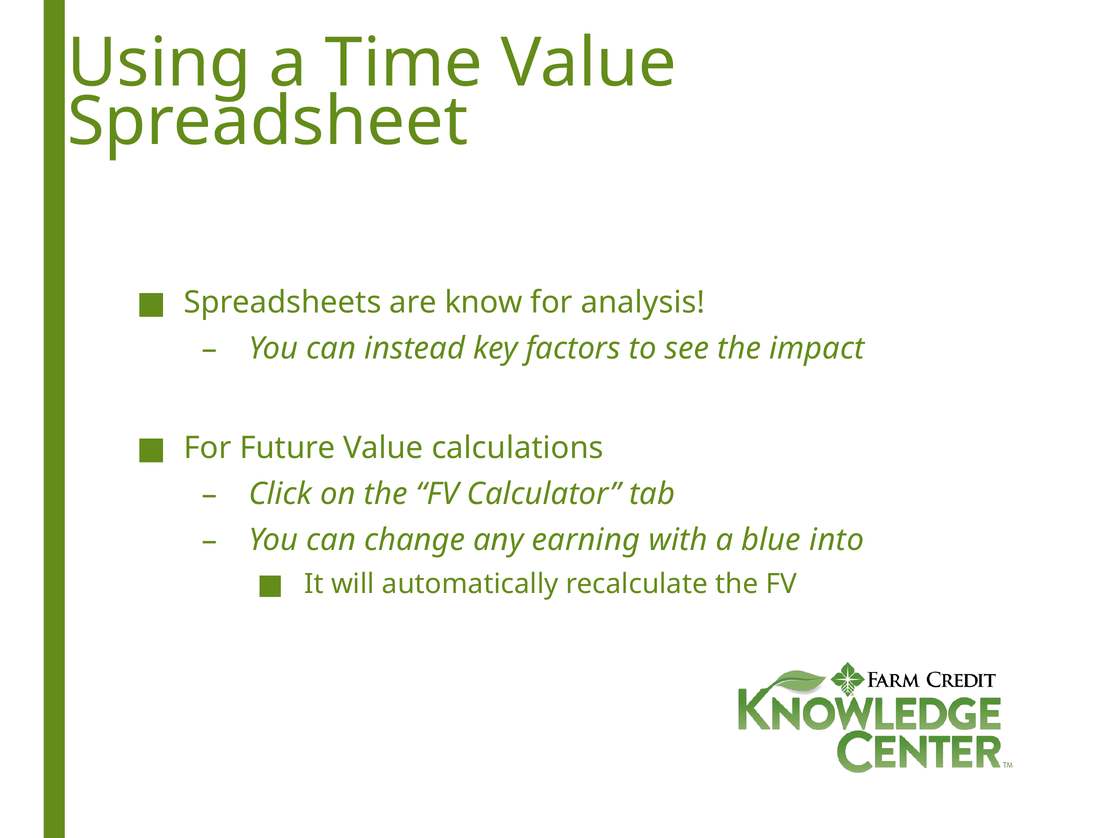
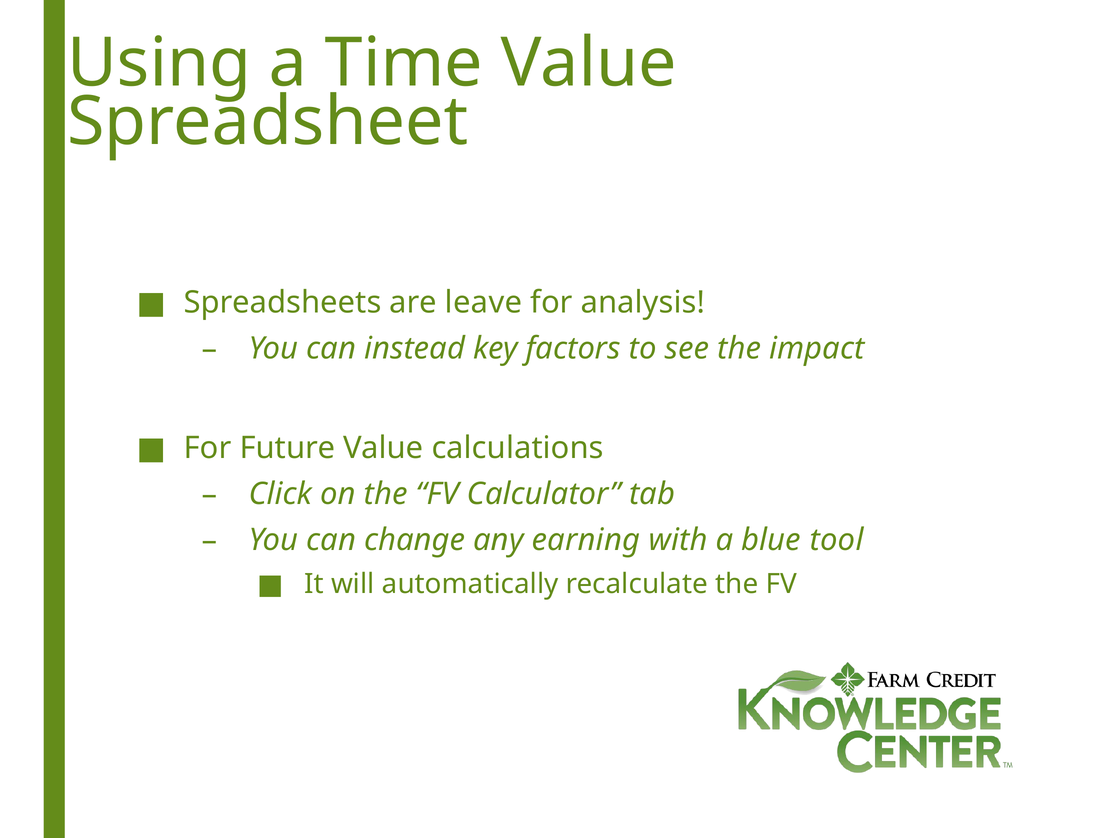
know: know -> leave (483, 303)
into: into -> tool (837, 540)
